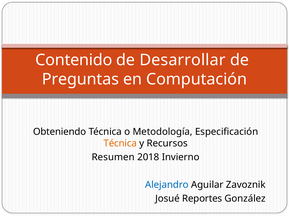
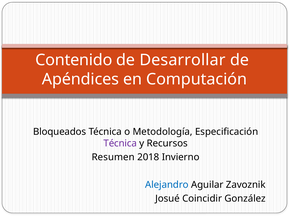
Preguntas: Preguntas -> Apéndices (80, 79)
Obteniendo: Obteniendo -> Bloqueados (60, 132)
Técnica colour: orange -> purple (120, 144)
Reportes: Reportes -> Coincidir (202, 199)
